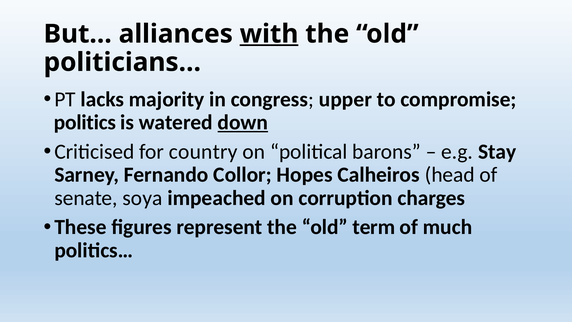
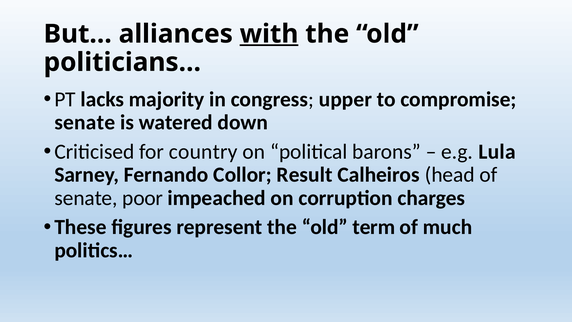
politics: politics -> senate (85, 122)
down underline: present -> none (243, 122)
Stay: Stay -> Lula (497, 152)
Hopes: Hopes -> Result (305, 175)
soya: soya -> poor (143, 198)
